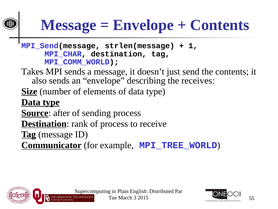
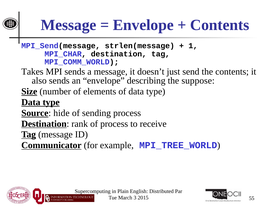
receives: receives -> suppose (198, 80)
after: after -> hide (61, 113)
